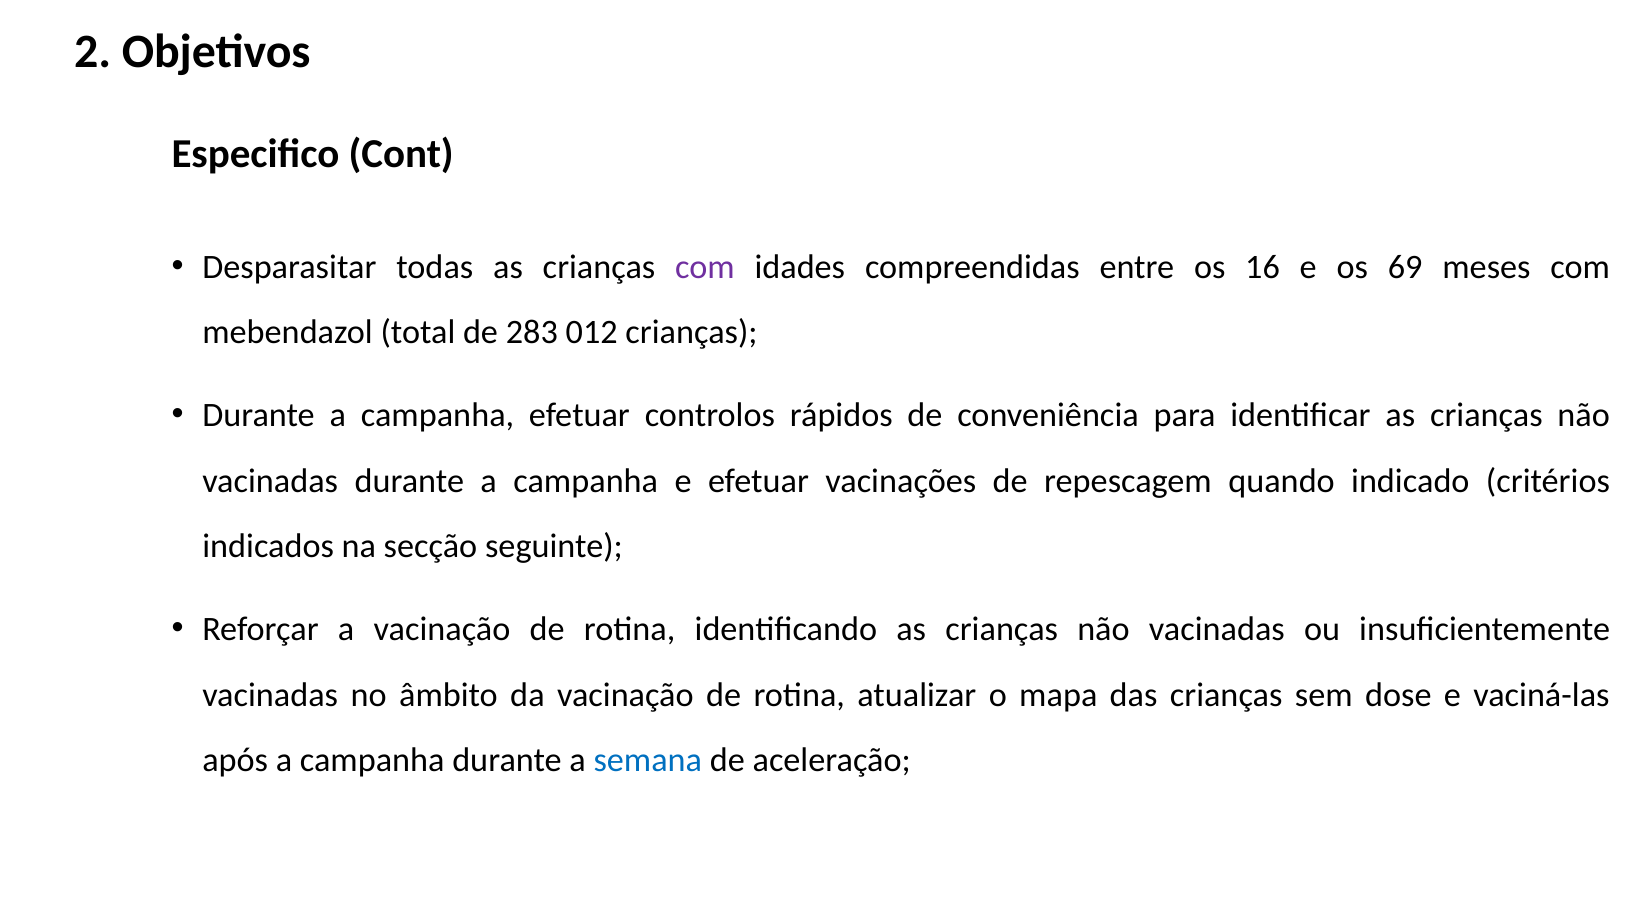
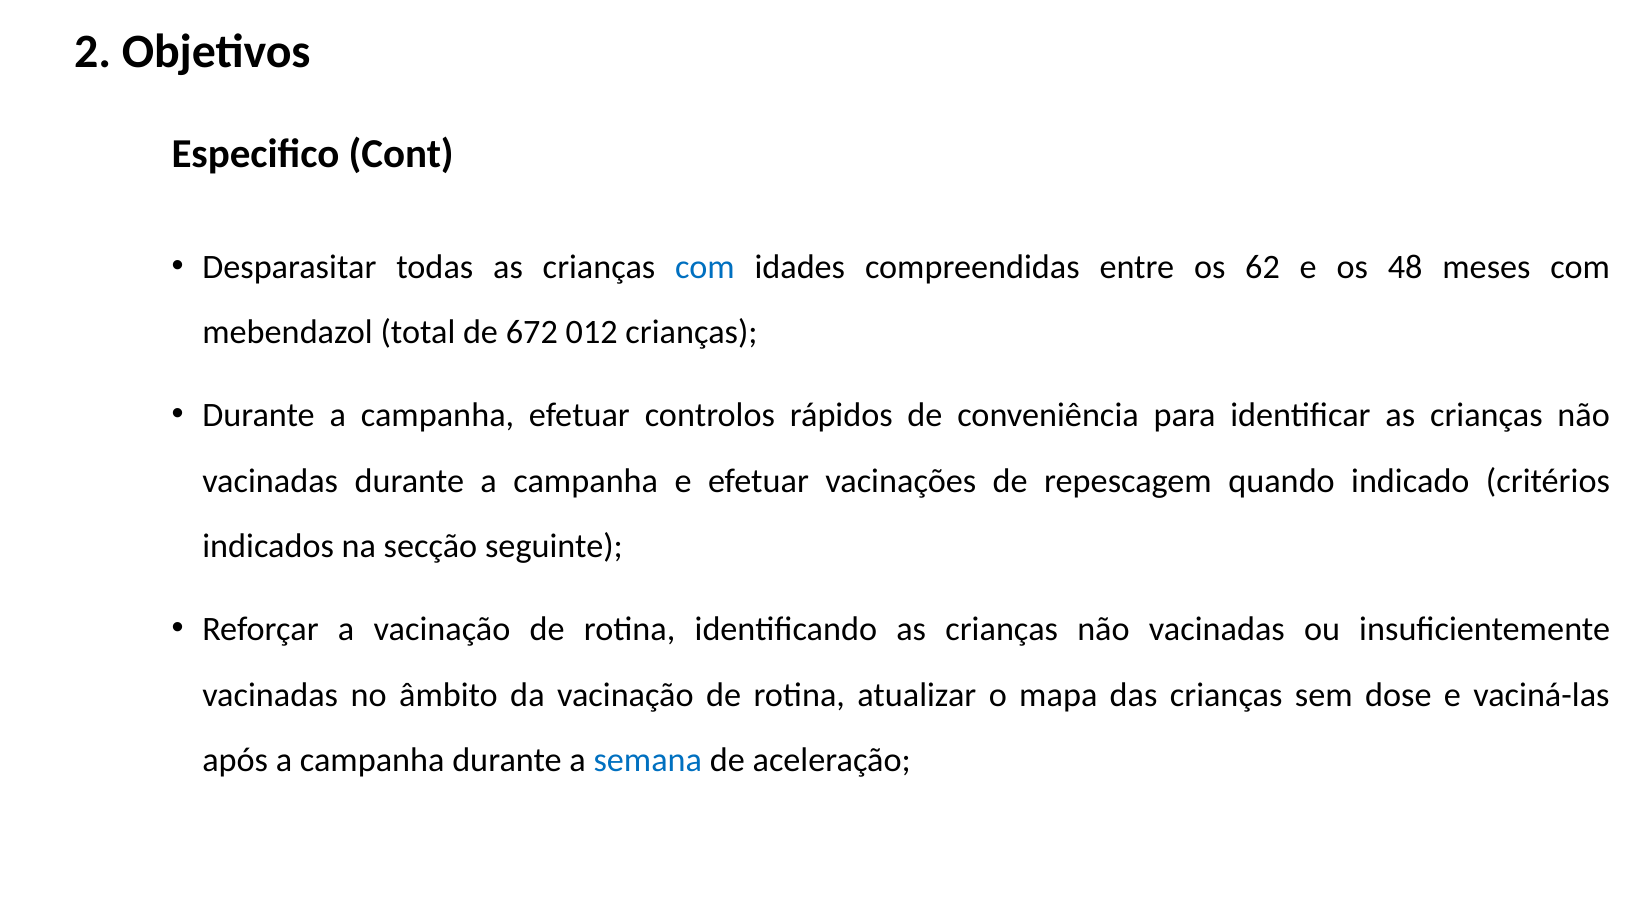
com colour: purple -> blue (705, 267)
16: 16 -> 62 (1263, 267)
69: 69 -> 48 (1405, 267)
283: 283 -> 672 (532, 333)
